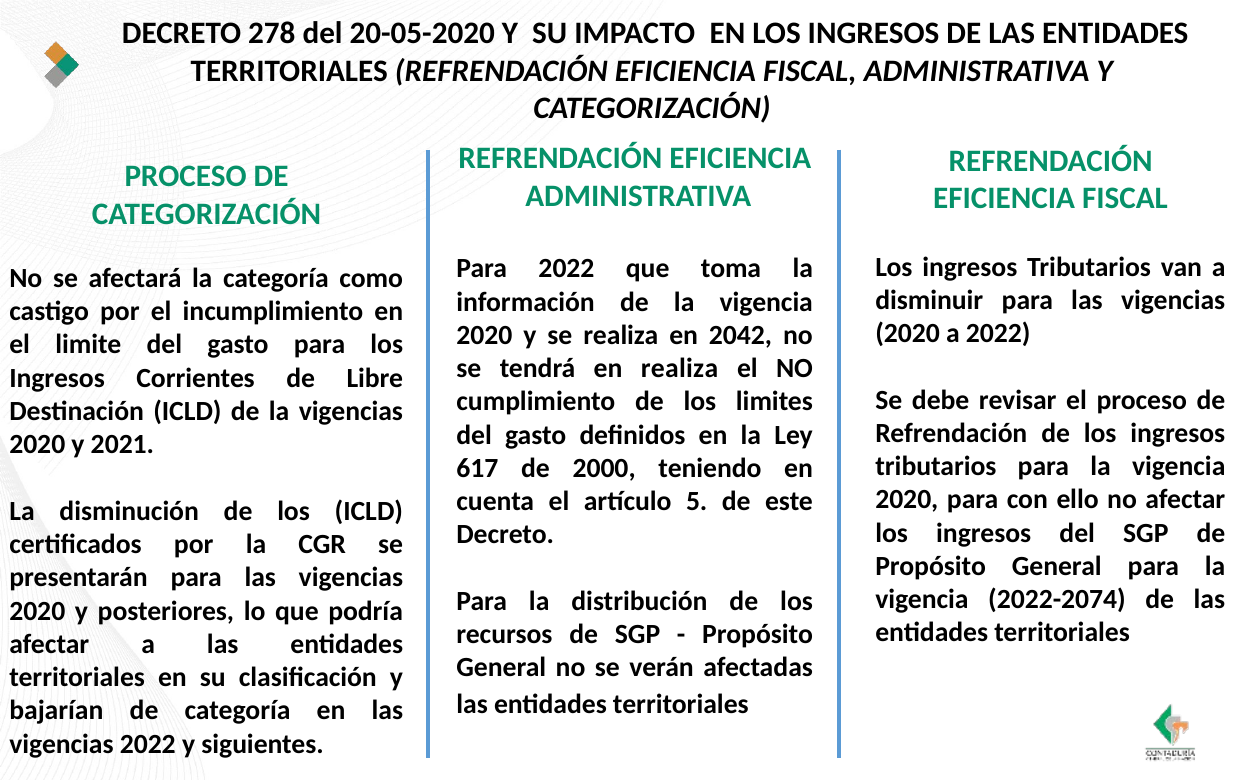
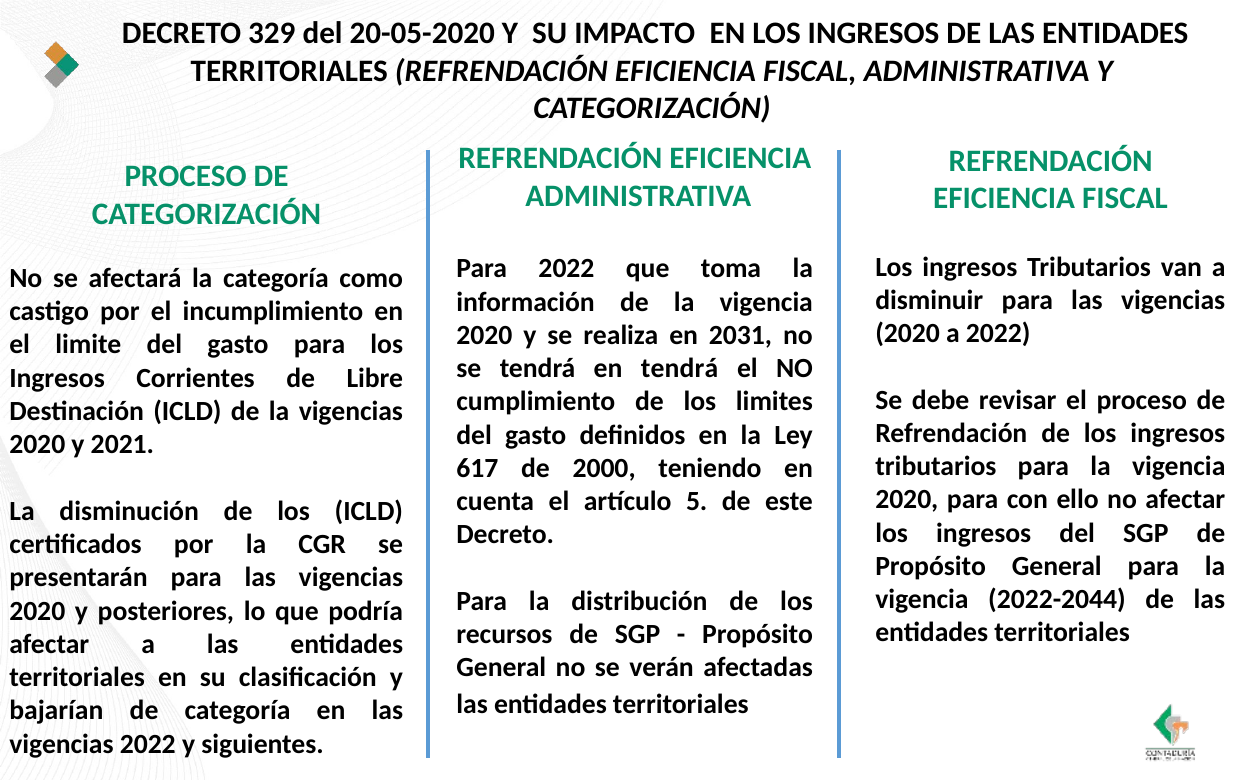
278: 278 -> 329 (272, 33)
2042: 2042 -> 2031 (741, 335)
en realiza: realiza -> tendrá (680, 368)
2022-2074: 2022-2074 -> 2022-2044 (1057, 599)
